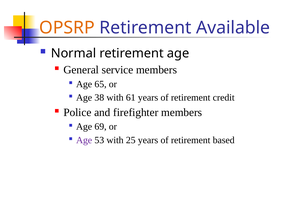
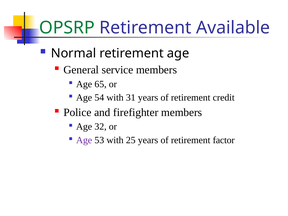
OPSRP colour: orange -> green (67, 28)
38: 38 -> 54 (99, 97)
61: 61 -> 31 (131, 97)
69: 69 -> 32 (101, 127)
based: based -> factor (224, 140)
